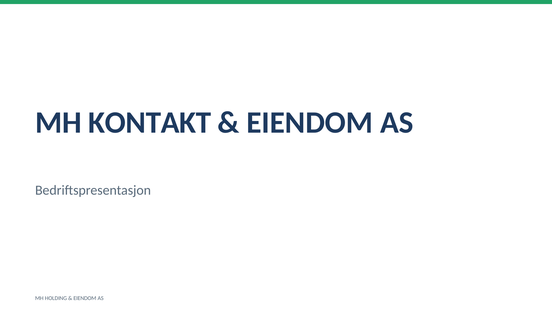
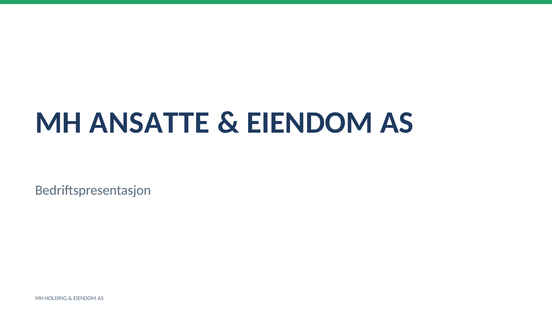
KONTAKT: KONTAKT -> ANSATTE (149, 122)
